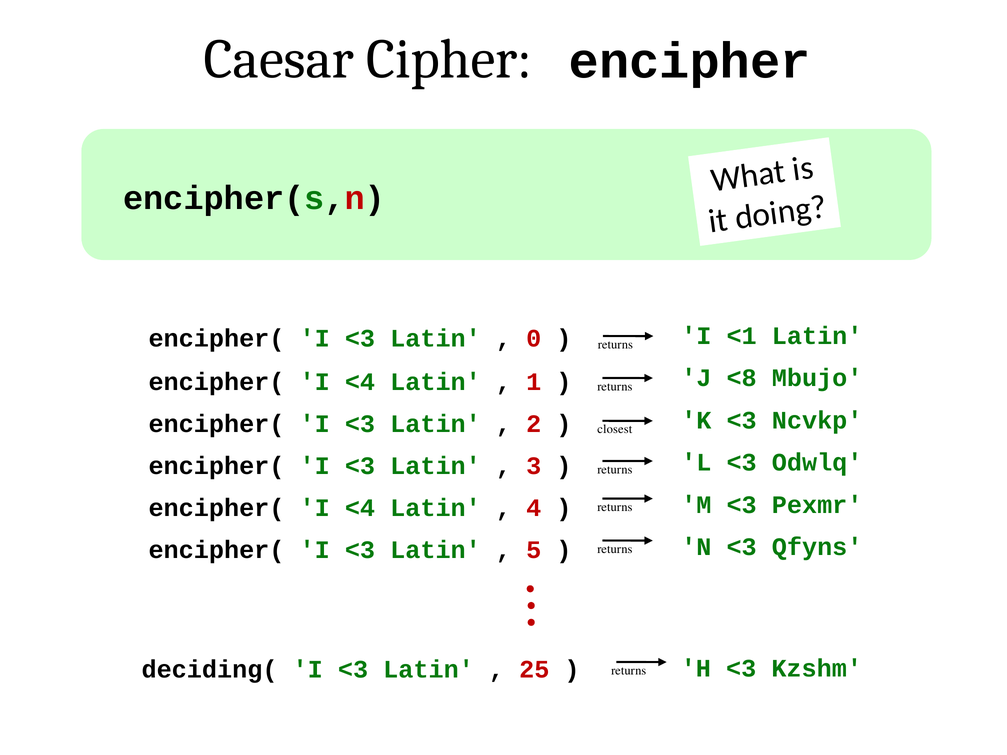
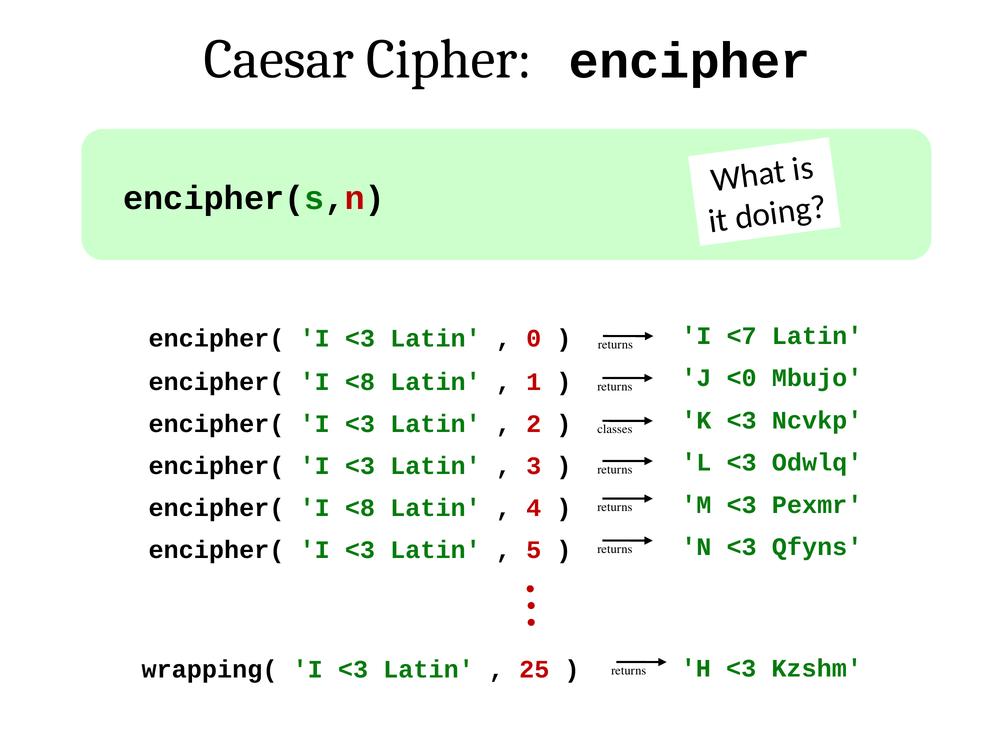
<1: <1 -> <7 (742, 336)
<8: <8 -> <0 (742, 378)
<4: <4 -> <8 (360, 382)
closest: closest -> classes (615, 429)
<4: <4 -> <8 (360, 508)
deciding(: deciding( -> wrapping( (210, 670)
